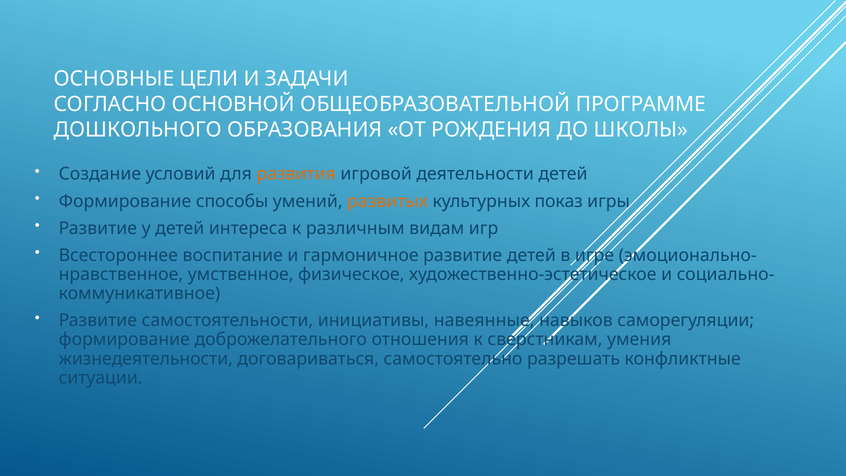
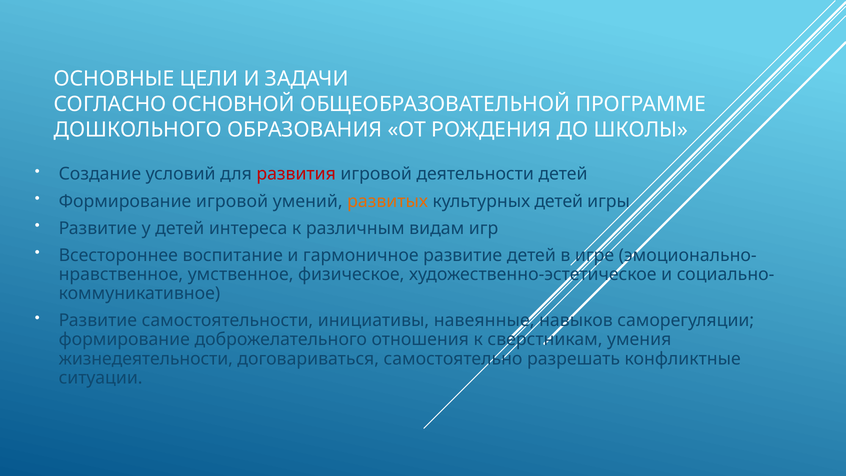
развития colour: orange -> red (296, 174)
Формирование способы: способы -> игровой (232, 201)
культурных показ: показ -> детей (559, 201)
